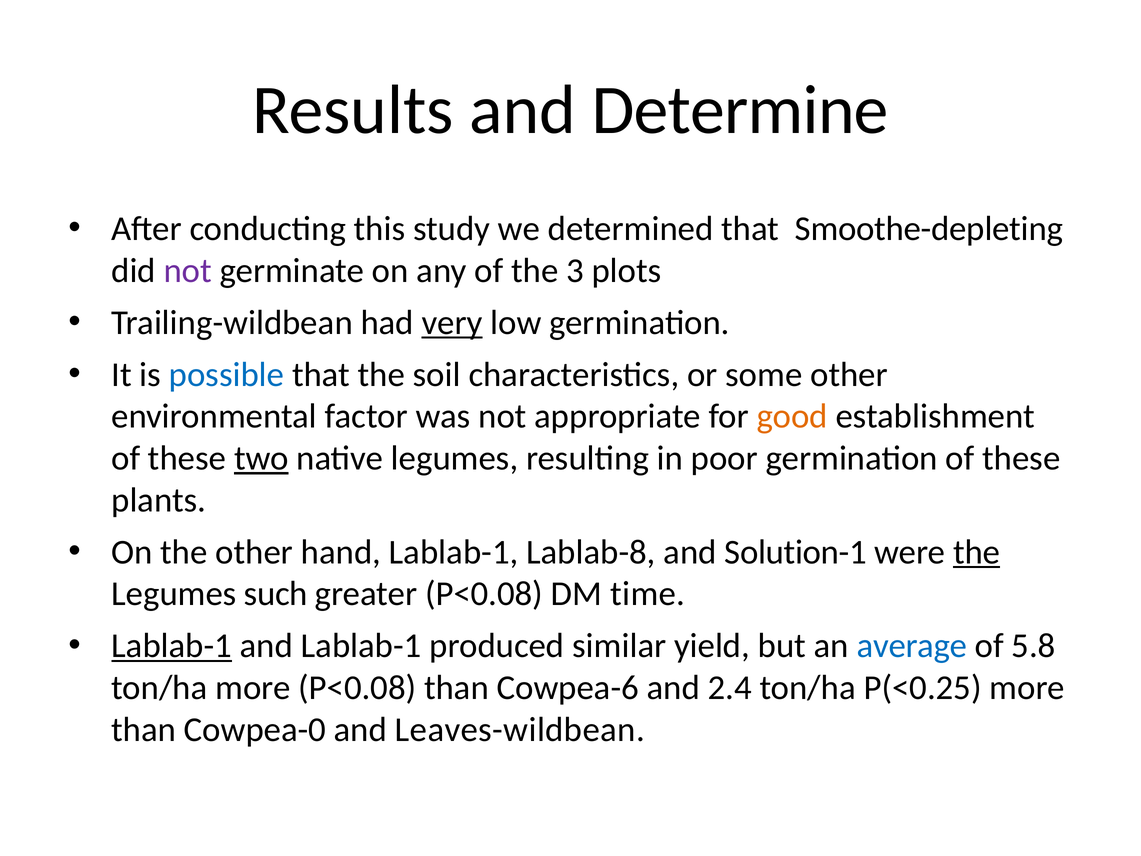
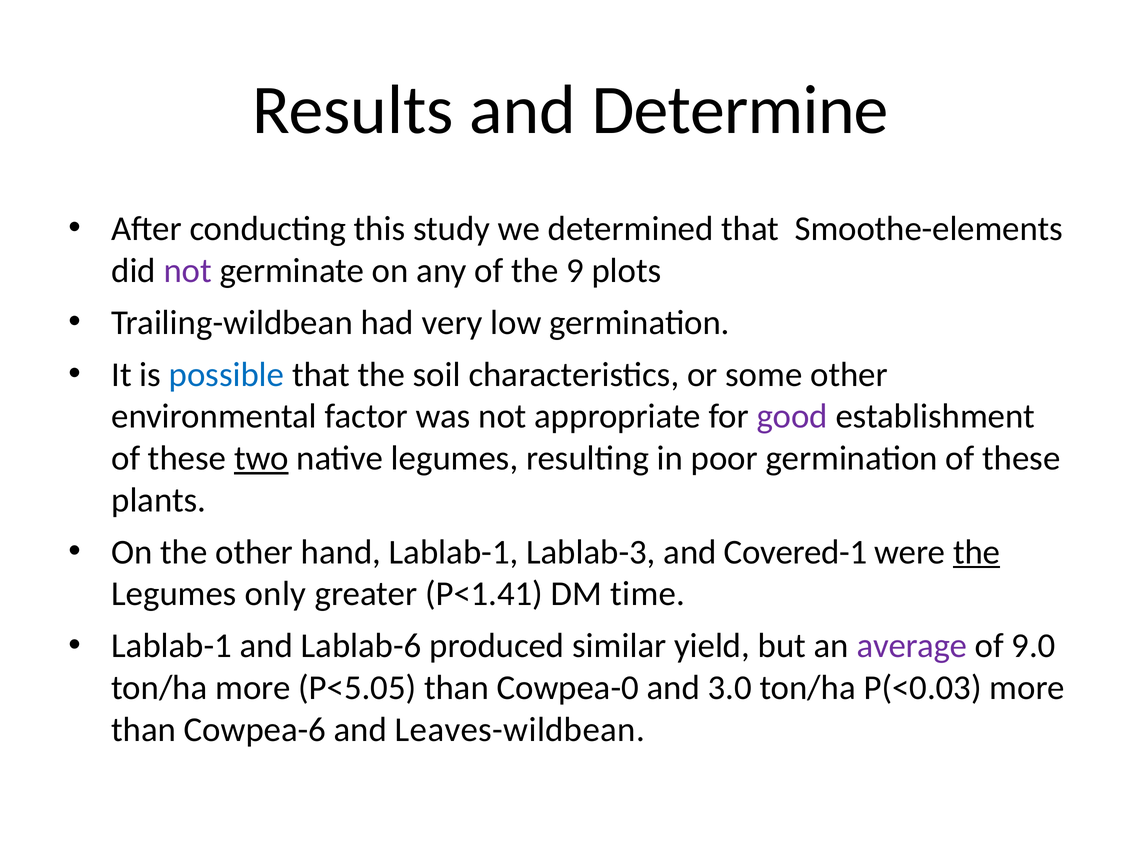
Smoothe-depleting: Smoothe-depleting -> Smoothe-elements (929, 229)
3: 3 -> 9 (575, 271)
very underline: present -> none (452, 323)
good colour: orange -> purple (792, 416)
Lablab-8: Lablab-8 -> Lablab-3 (591, 552)
Solution-1: Solution-1 -> Covered-1 (796, 552)
such: such -> only (275, 594)
greater P<0.08: P<0.08 -> P<1.41 (484, 594)
Lablab-1 underline: present -> none (172, 646)
and Lablab-1: Lablab-1 -> Lablab-6 (361, 646)
average colour: blue -> purple (912, 646)
5.8: 5.8 -> 9.0 (1033, 646)
more P<0.08: P<0.08 -> P<5.05 (357, 688)
Cowpea-6: Cowpea-6 -> Cowpea-0 (568, 688)
2.4: 2.4 -> 3.0 (730, 688)
P(<0.25: P(<0.25 -> P(<0.03 (923, 688)
Cowpea-0: Cowpea-0 -> Cowpea-6 (255, 729)
